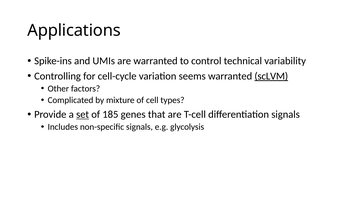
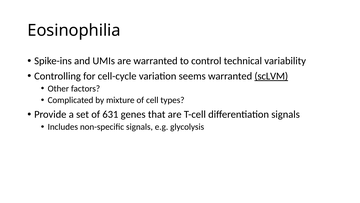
Applications: Applications -> Eosinophilia (74, 30)
set underline: present -> none (83, 114)
185: 185 -> 631 (110, 114)
